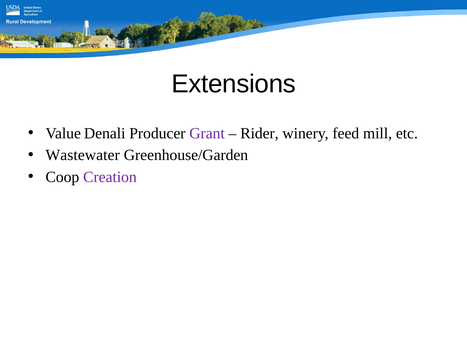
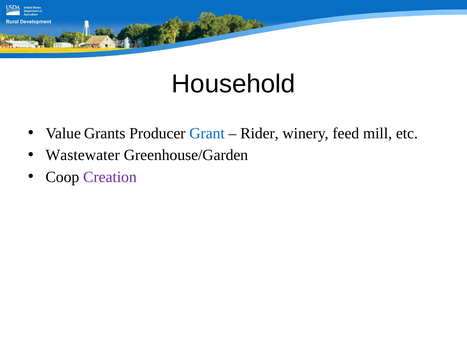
Extensions: Extensions -> Household (233, 84)
Denali: Denali -> Grants (105, 133)
Grant colour: purple -> blue (207, 133)
